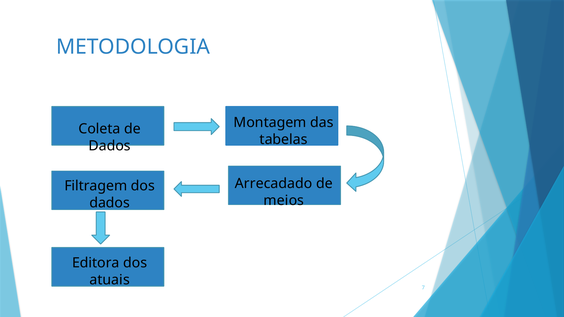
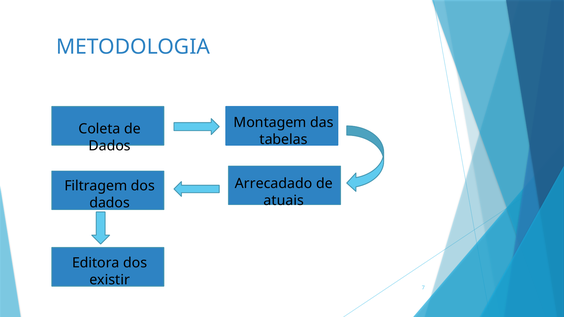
meios: meios -> atuais (284, 201)
atuais: atuais -> existir (110, 280)
